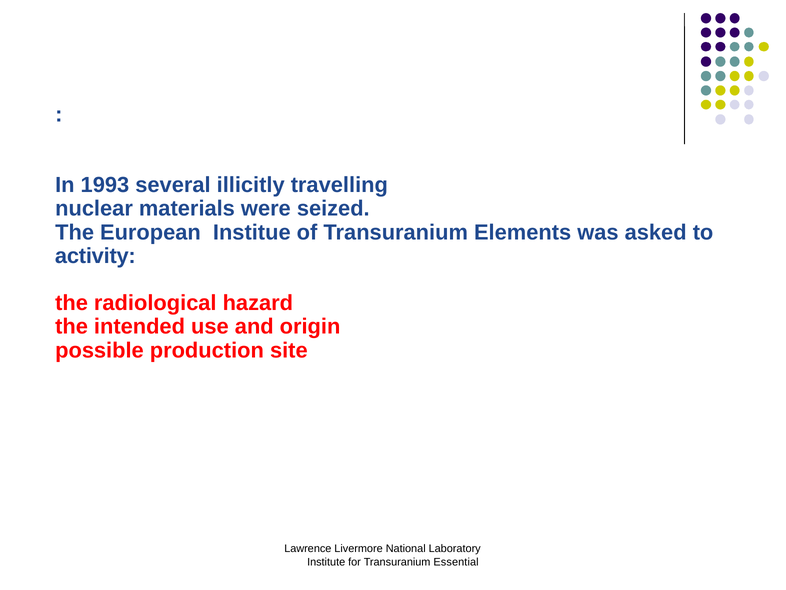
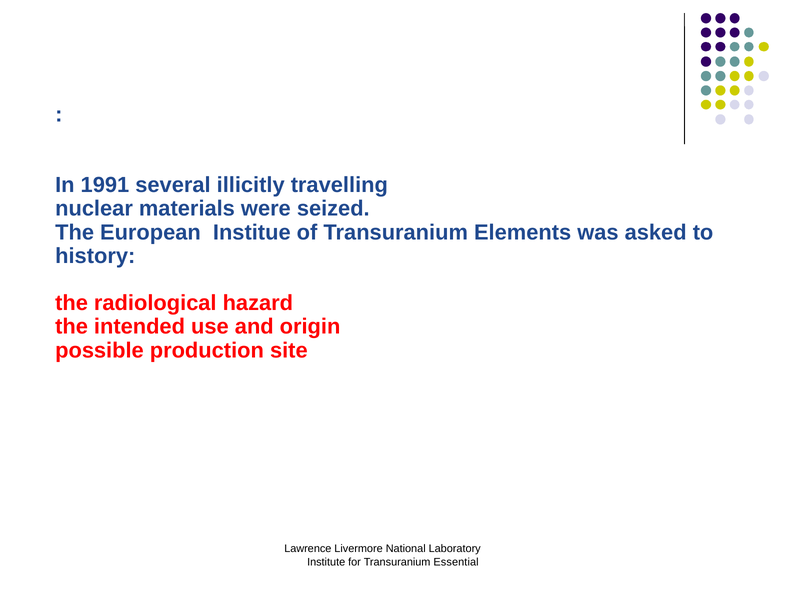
1993: 1993 -> 1991 (105, 185)
activity: activity -> history (95, 256)
